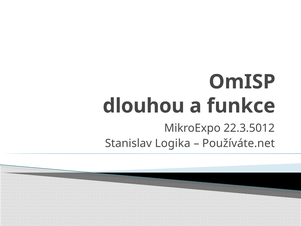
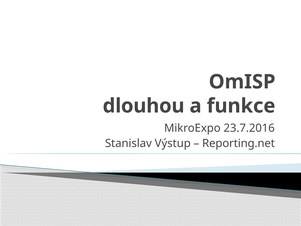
22.3.5012: 22.3.5012 -> 23.7.2016 (249, 128)
Logika: Logika -> Výstup (173, 143)
Používáte.net: Používáte.net -> Reporting.net (239, 143)
